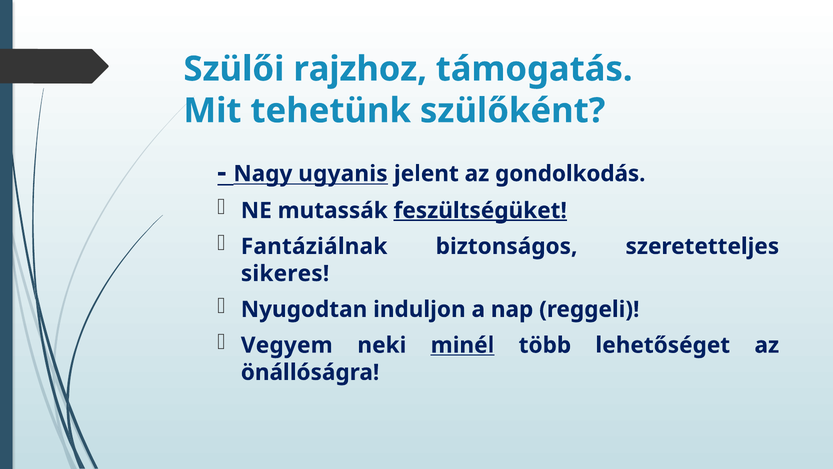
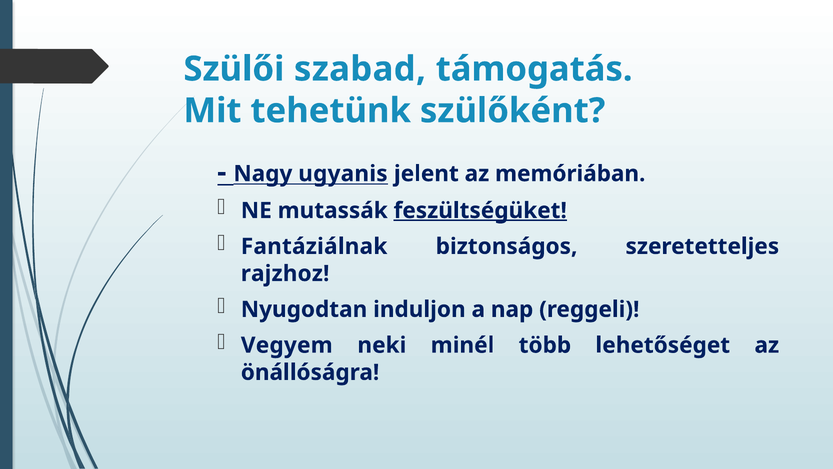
rajzhoz: rajzhoz -> szabad (360, 69)
gondolkodás: gondolkodás -> memóriában (570, 174)
sikeres: sikeres -> rajzhoz (285, 273)
minél underline: present -> none (463, 345)
